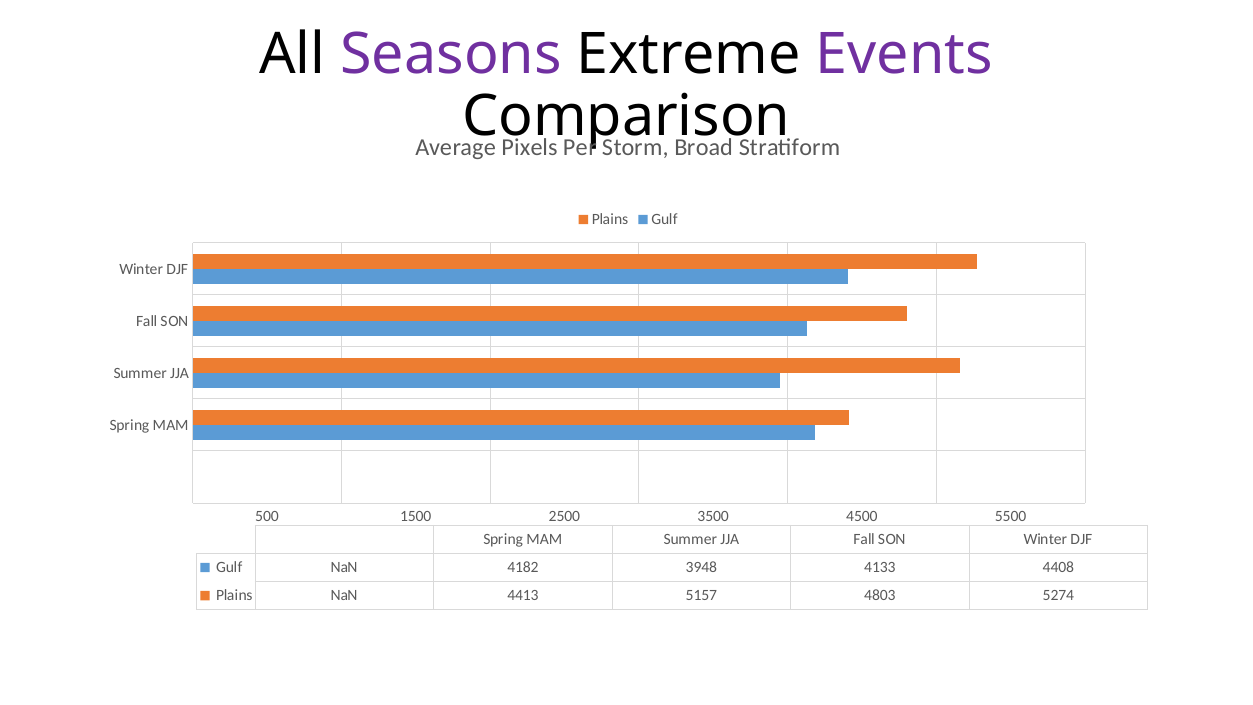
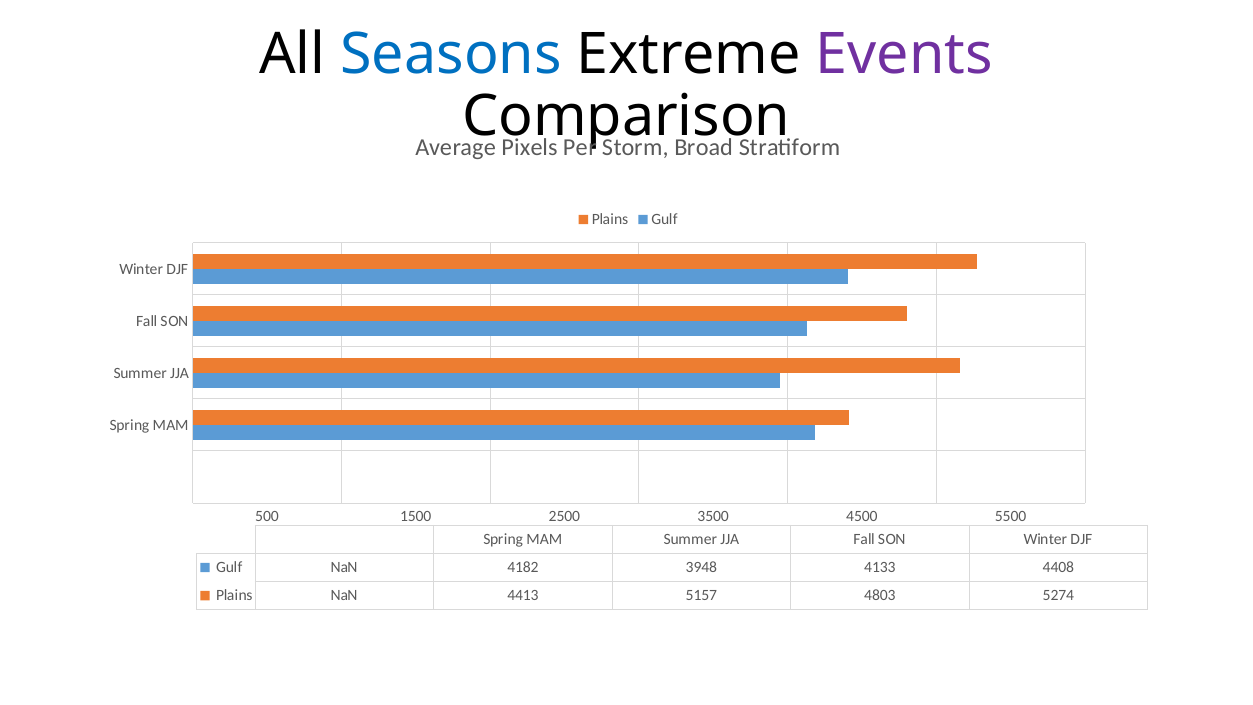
Seasons colour: purple -> blue (451, 55)
